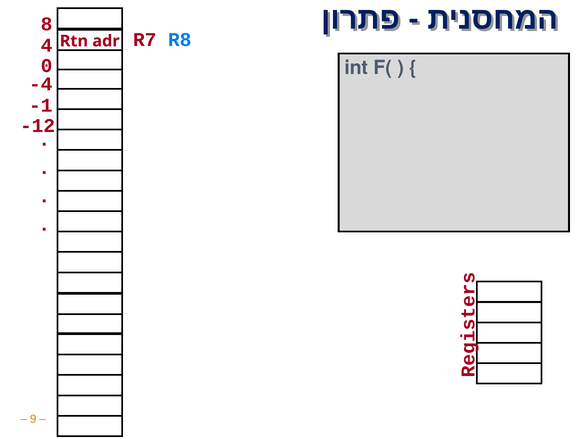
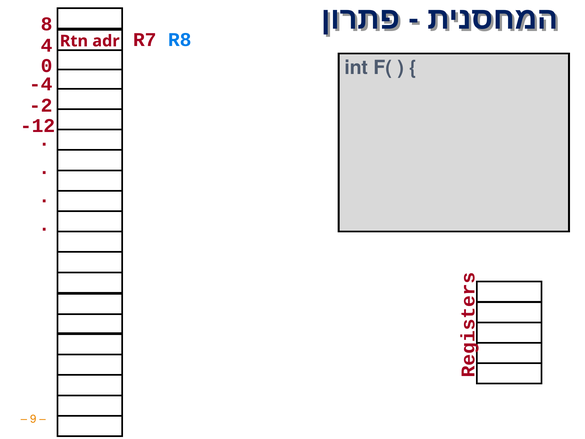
-1: -1 -> -2 (41, 105)
